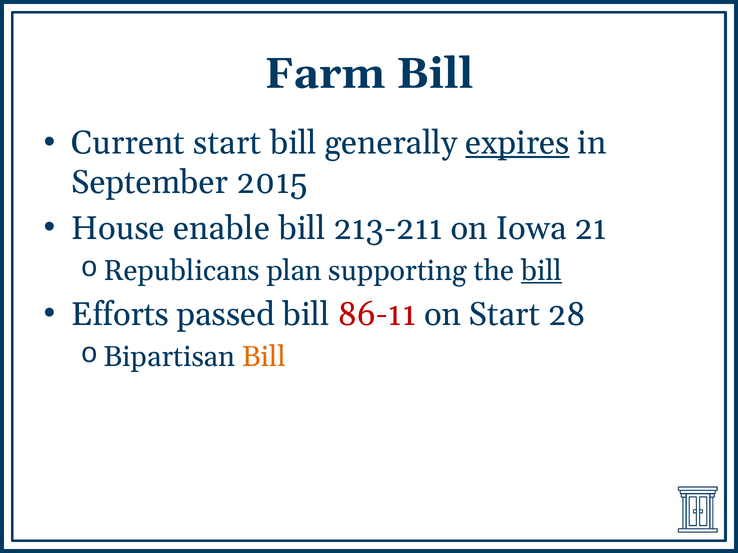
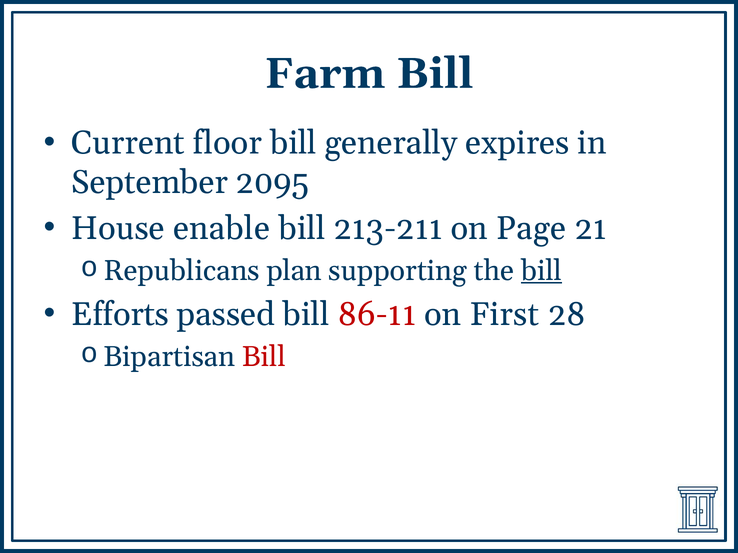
Current start: start -> floor (227, 143)
expires underline: present -> none (517, 143)
2015: 2015 -> 2095 (272, 183)
Iowa: Iowa -> Page (531, 228)
on Start: Start -> First (504, 315)
Bill colour: orange -> red (264, 357)
